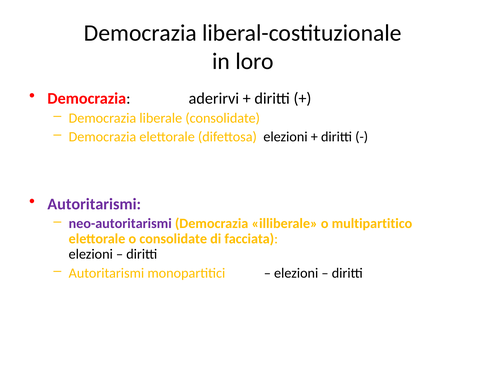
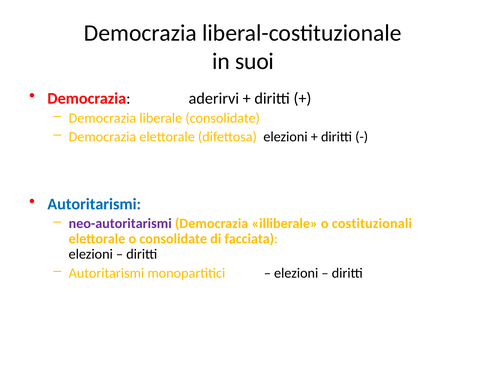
loro: loro -> suoi (255, 61)
Autoritarismi colour: purple -> blue (94, 204)
multipartitico: multipartitico -> costituzionali (372, 223)
